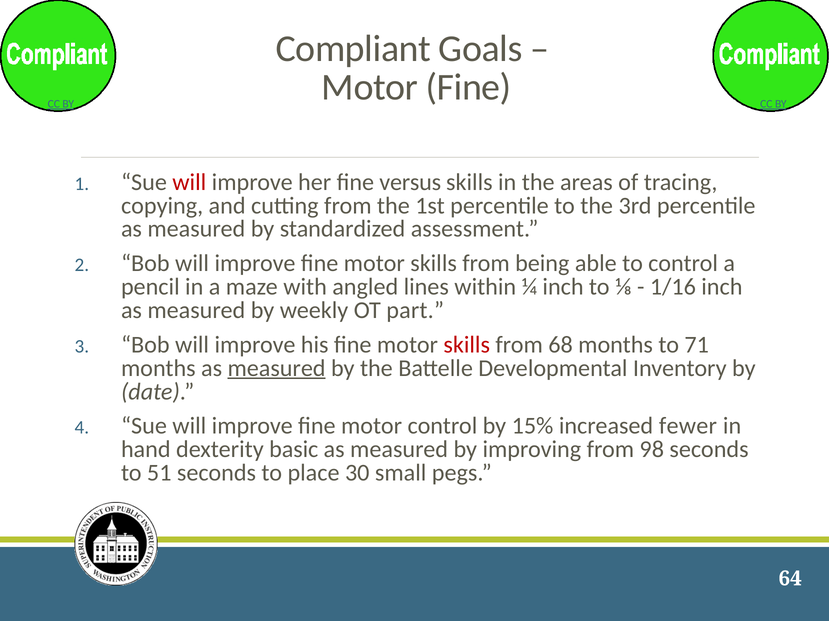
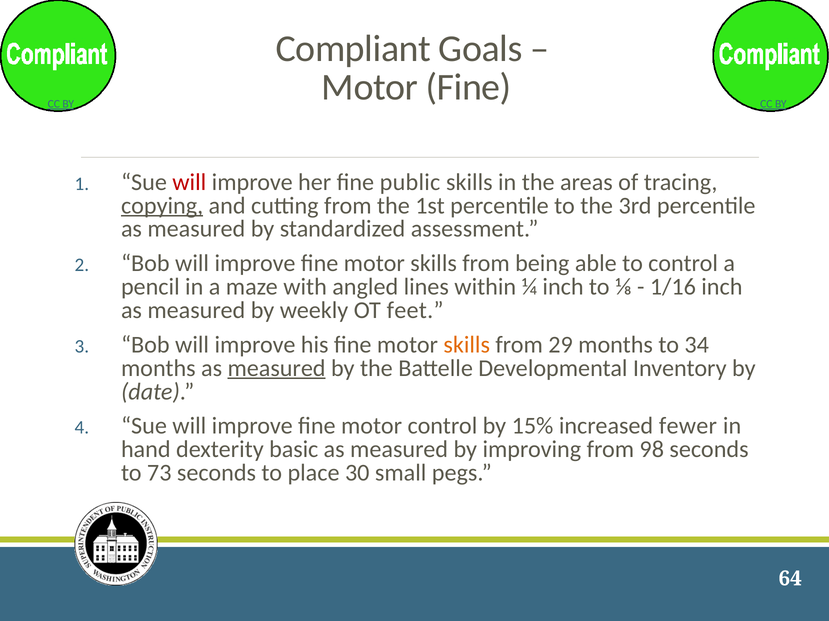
versus: versus -> public (410, 182)
copying underline: none -> present (162, 206)
part: part -> feet (415, 311)
skills colour: red -> orange (467, 345)
68: 68 -> 29 (561, 345)
71: 71 -> 34 (697, 345)
51: 51 -> 73 (159, 473)
